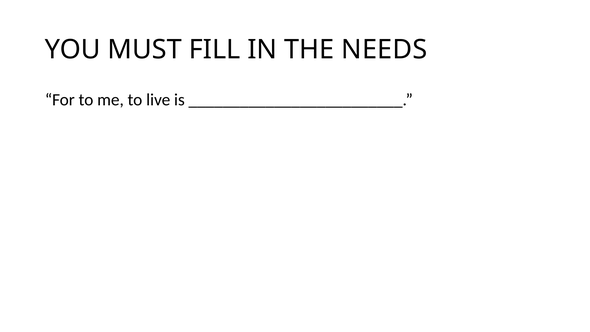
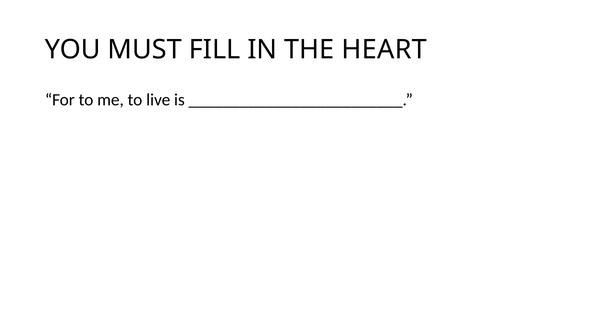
NEEDS: NEEDS -> HEART (384, 50)
